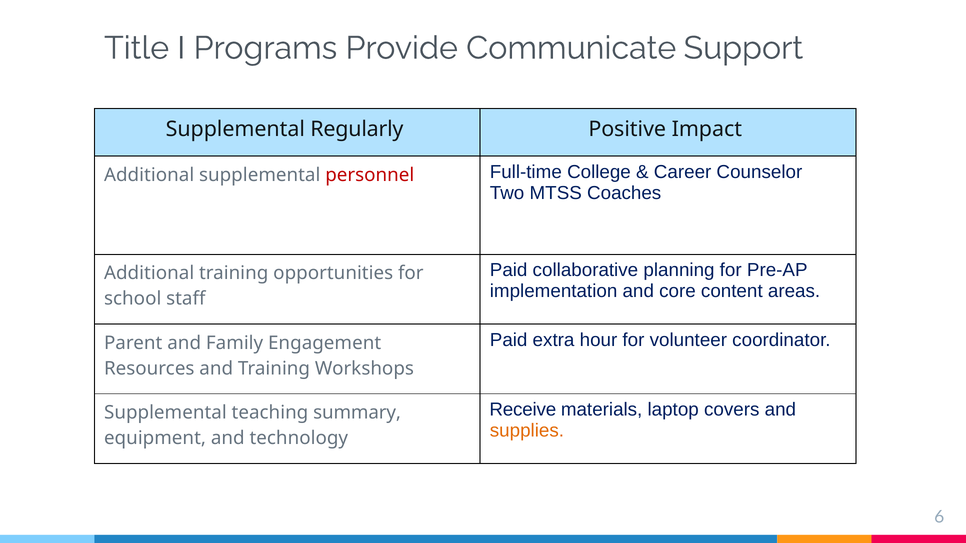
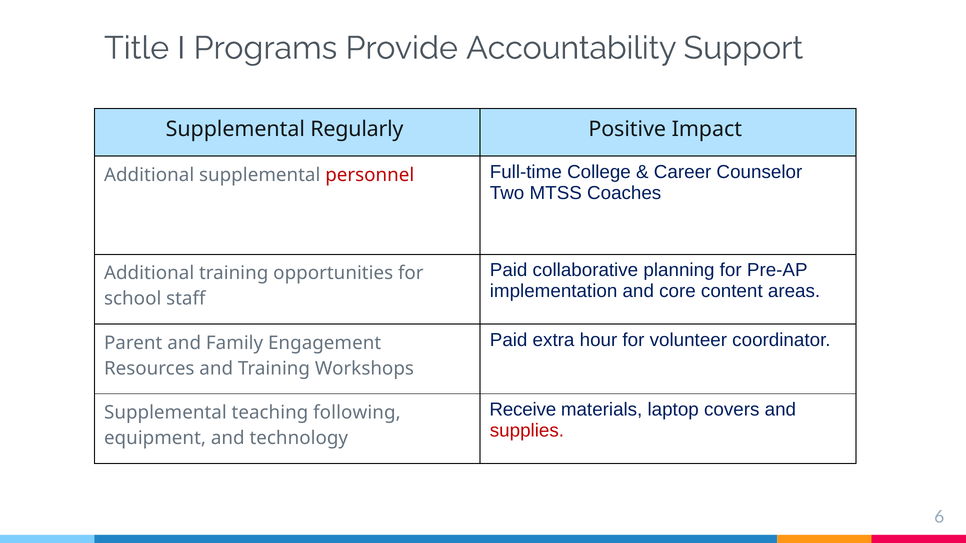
Communicate: Communicate -> Accountability (571, 48)
summary: summary -> following (357, 413)
supplies colour: orange -> red (527, 431)
